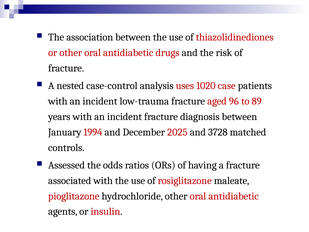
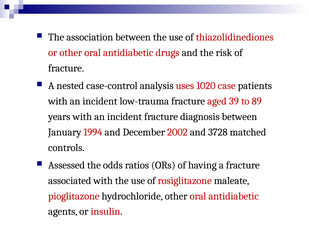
96: 96 -> 39 (234, 101)
2025: 2025 -> 2002 (177, 132)
